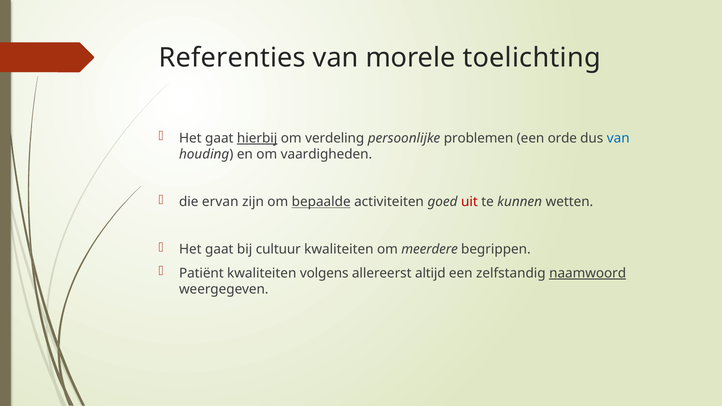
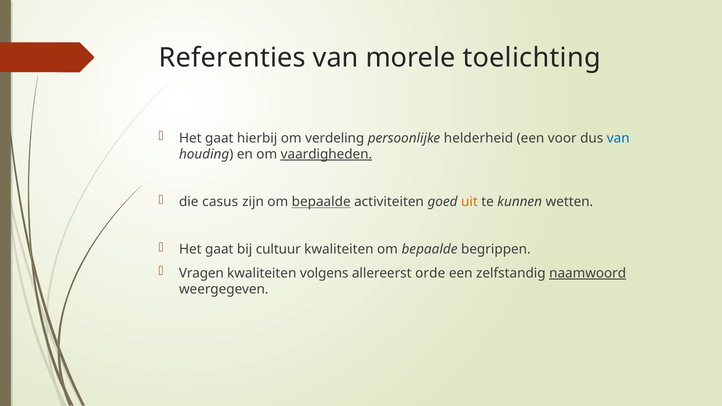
hierbij underline: present -> none (257, 138)
problemen: problemen -> helderheid (478, 138)
orde: orde -> voor (562, 138)
vaardigheden underline: none -> present (326, 154)
ervan: ervan -> casus (220, 202)
uit colour: red -> orange (469, 202)
kwaliteiten om meerdere: meerdere -> bepaalde (430, 249)
Patiënt: Patiënt -> Vragen (201, 273)
altijd: altijd -> orde (430, 273)
